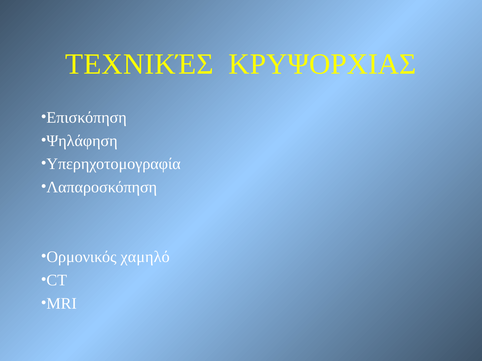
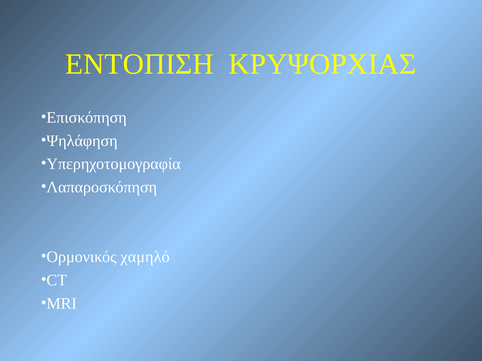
ΤΕΧΝΙΚΈΣ: ΤΕΧΝΙΚΈΣ -> ΕΝΤΟΠΙΣΗ (139, 64)
